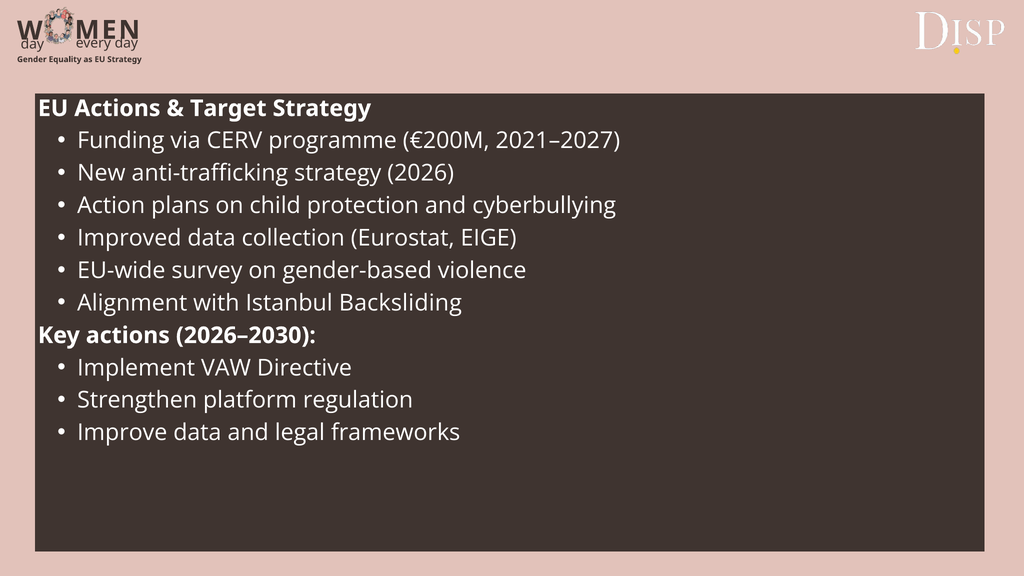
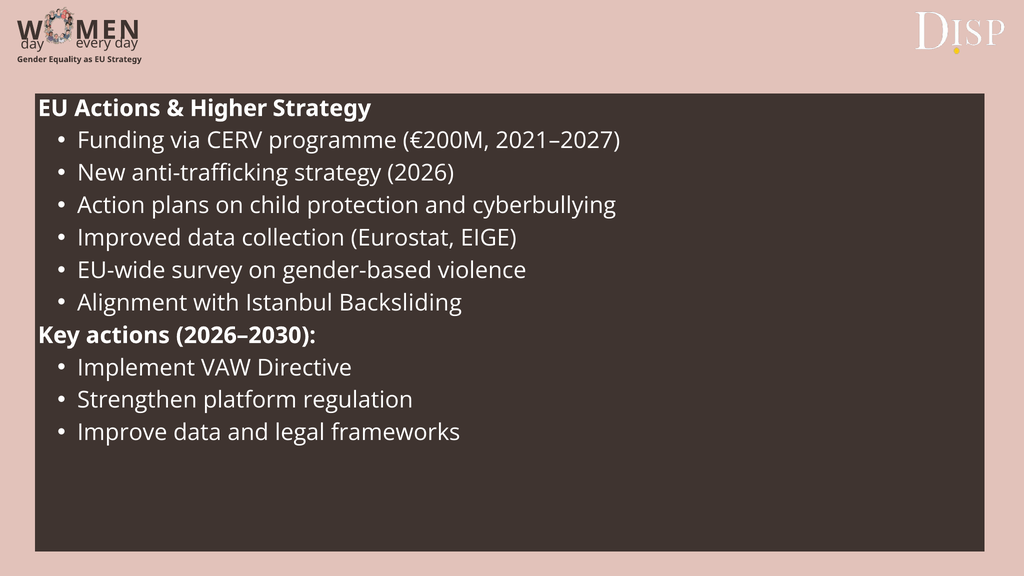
Target: Target -> Higher (228, 108)
